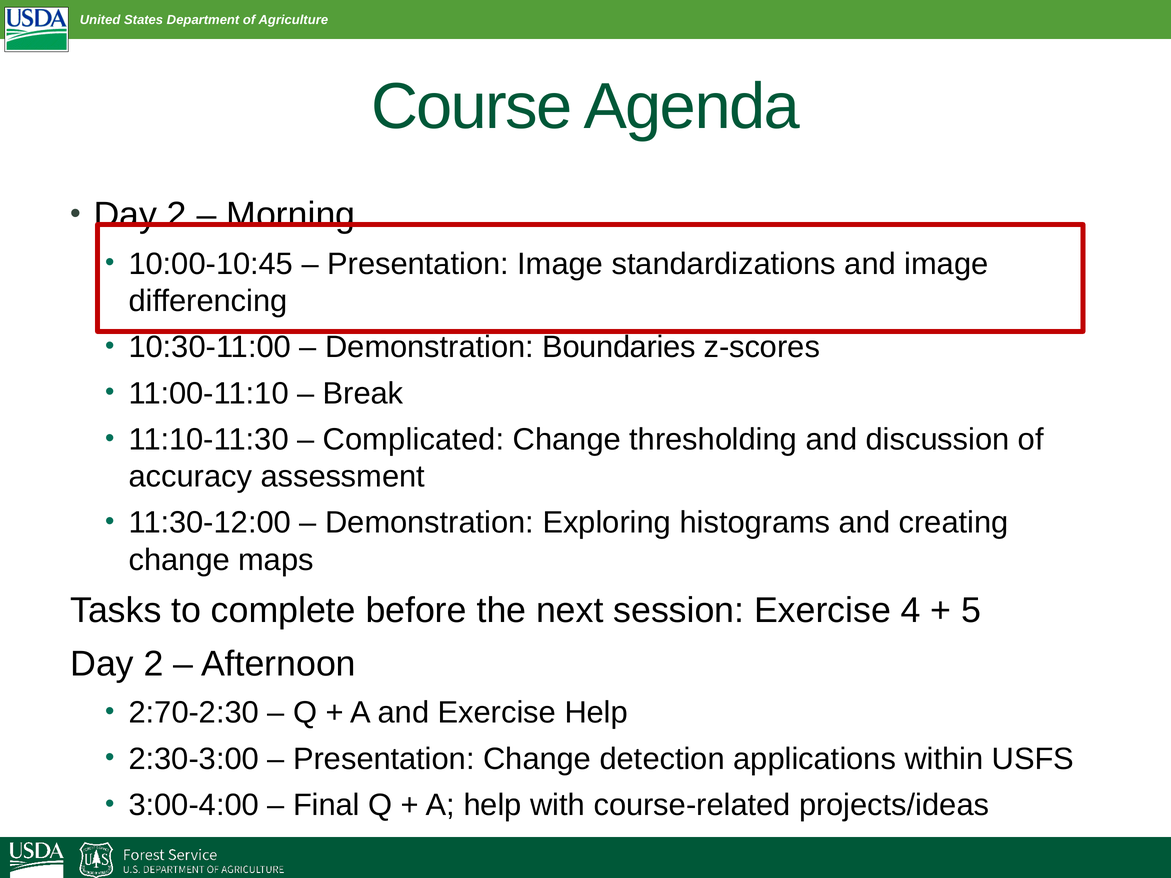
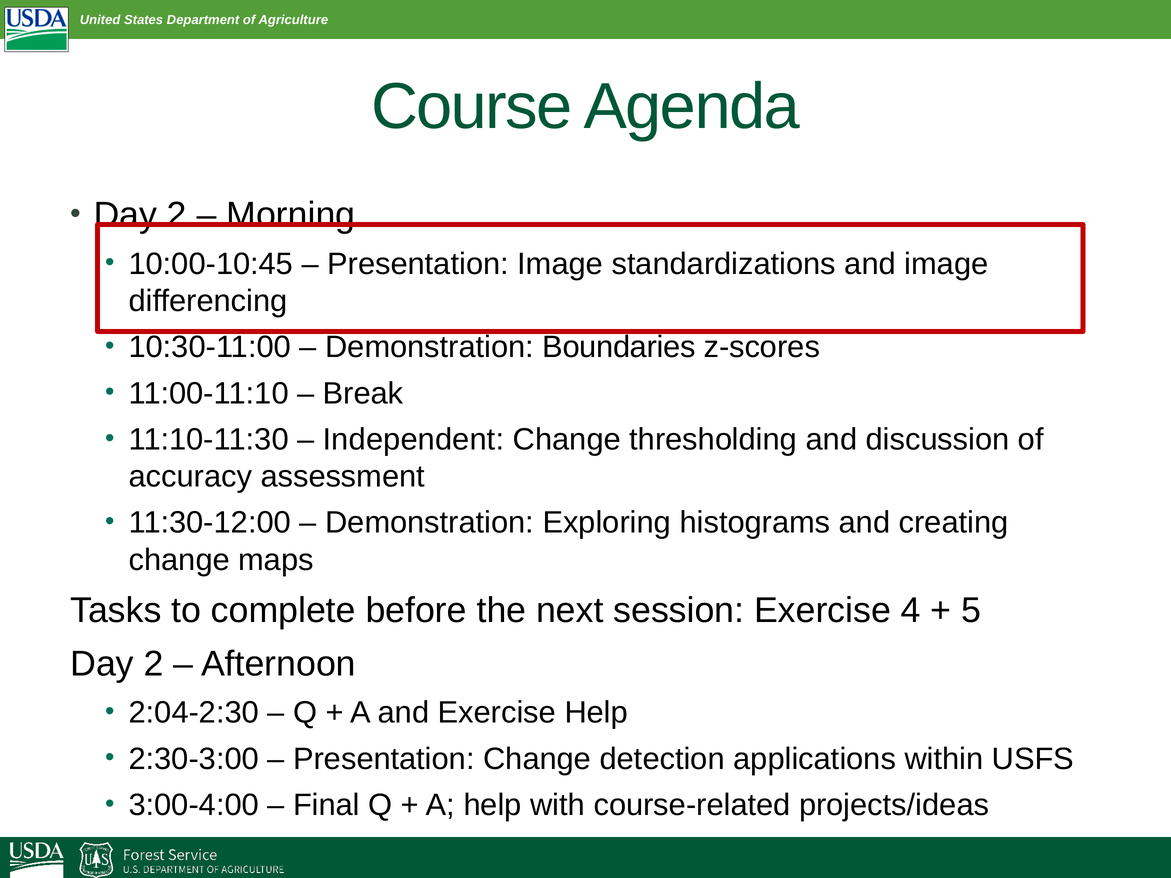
Complicated: Complicated -> Independent (413, 440)
2:70-2:30: 2:70-2:30 -> 2:04-2:30 (194, 713)
